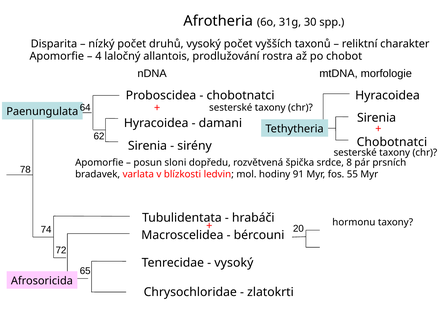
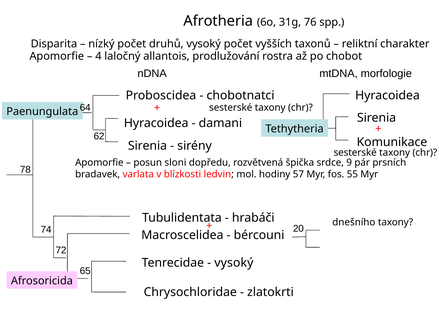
30: 30 -> 76 (310, 22)
Chobotnatci: Chobotnatci -> Komunikace (392, 142)
8: 8 -> 9 (349, 163)
91: 91 -> 57 (298, 174)
hormonu: hormonu -> dnešního (354, 223)
